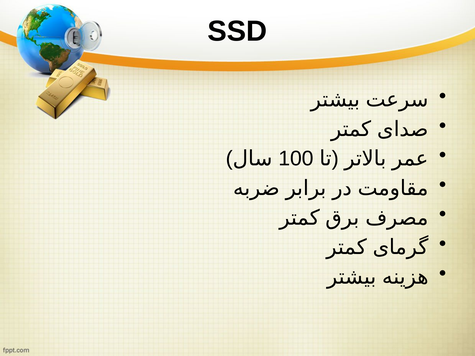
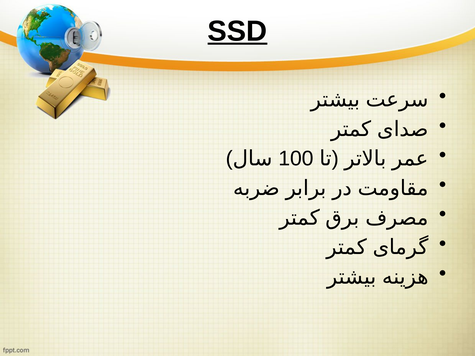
SSD underline: none -> present (237, 31)
